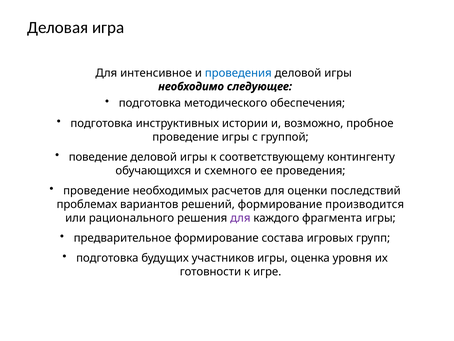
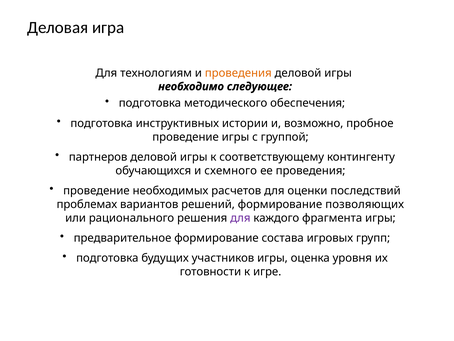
интенсивное: интенсивное -> технологиям (156, 73)
проведения colour: blue -> orange (238, 73)
поведение: поведение -> партнеров (98, 157)
производится: производится -> позволяющих (365, 204)
